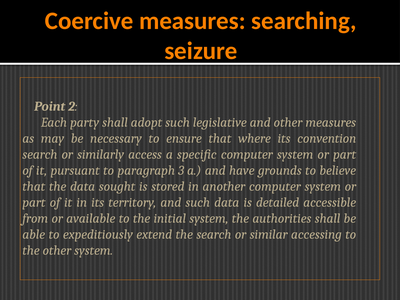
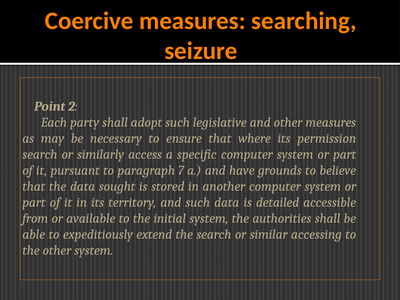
convention: convention -> permission (327, 139)
3: 3 -> 7 (181, 171)
